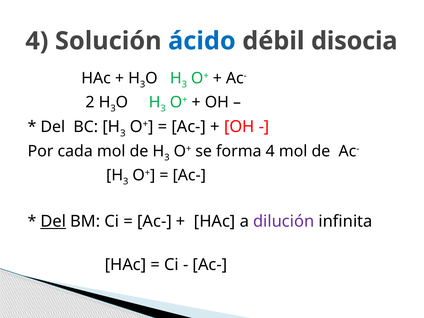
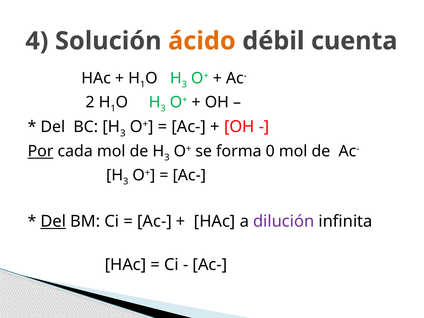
ácido colour: blue -> orange (202, 41)
disocia: disocia -> cuenta (354, 41)
3: 3 -> 1 (143, 84)
3: 3 -> 1 (113, 108)
Por underline: none -> present (41, 151)
forma 4: 4 -> 0 (270, 151)
